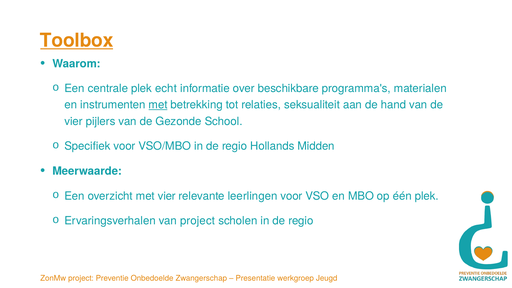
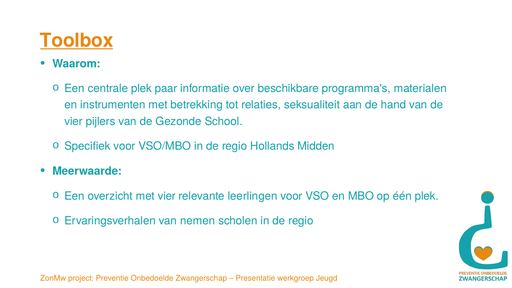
echt: echt -> paar (166, 89)
met underline: present -> none (158, 105)
van project: project -> nemen (198, 221)
